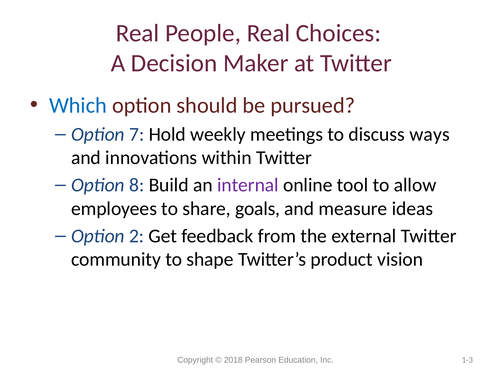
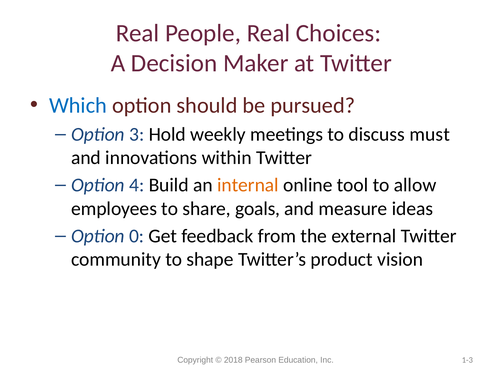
7: 7 -> 3 (137, 134)
ways: ways -> must (430, 134)
8: 8 -> 4 (137, 185)
internal colour: purple -> orange (248, 185)
2: 2 -> 0 (137, 236)
